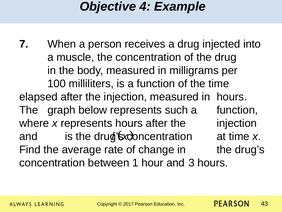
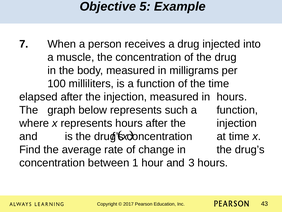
4: 4 -> 5 (145, 7)
